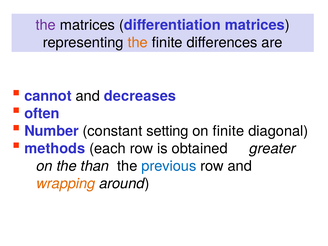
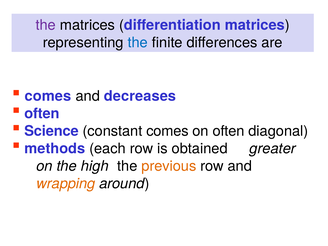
the colour: orange -> blue (138, 43)
cannot: cannot -> comes (48, 96)
Number: Number -> Science (52, 131)
constant setting: setting -> comes (167, 131)
on finite: finite -> often (229, 131)
than: than -> high (95, 166)
previous colour: blue -> orange (169, 166)
